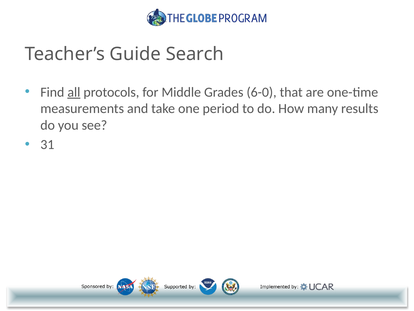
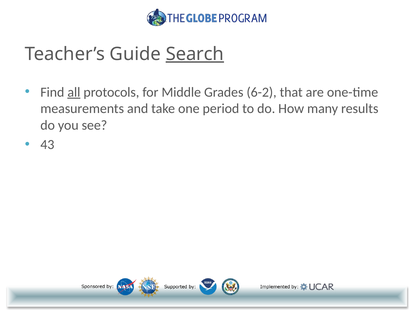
Search underline: none -> present (195, 54)
6-0: 6-0 -> 6-2 (262, 92)
31: 31 -> 43 (47, 144)
